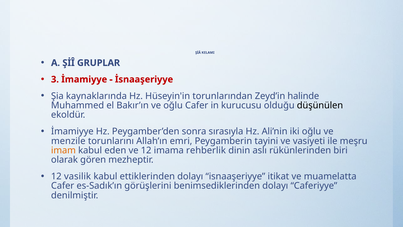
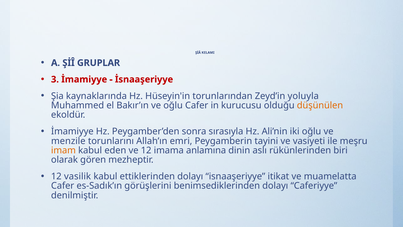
halinde: halinde -> yoluyla (303, 96)
düşünülen colour: black -> orange (320, 105)
rehberlik: rehberlik -> anlamına (206, 150)
